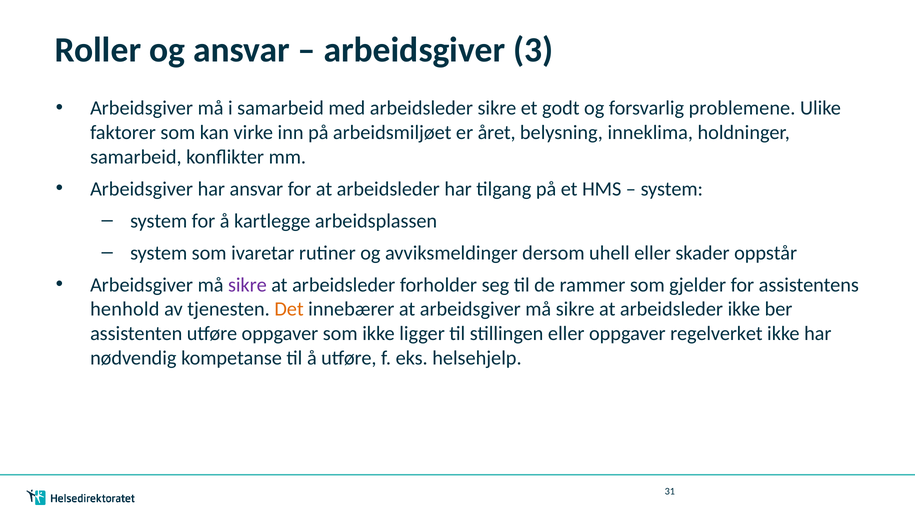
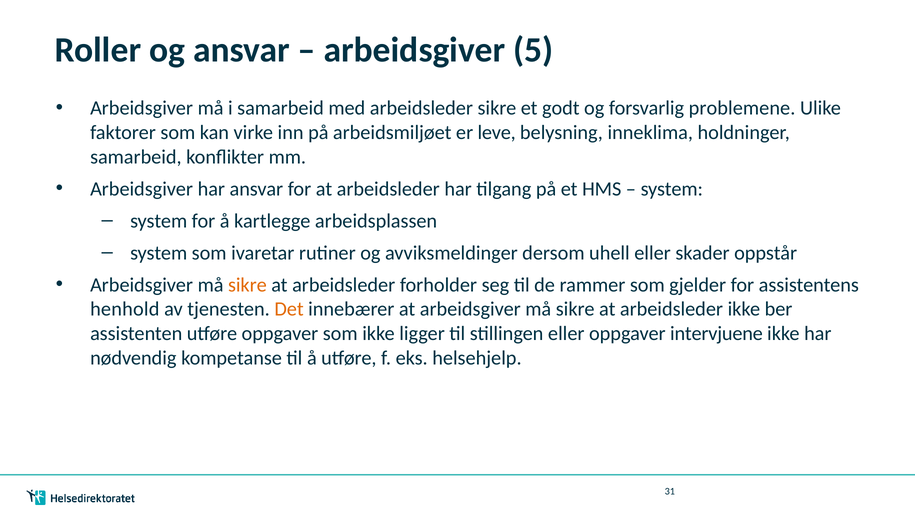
3: 3 -> 5 (533, 50)
året: året -> leve (497, 132)
sikre colour: purple -> orange (247, 285)
regelverket: regelverket -> intervjuene (716, 333)
